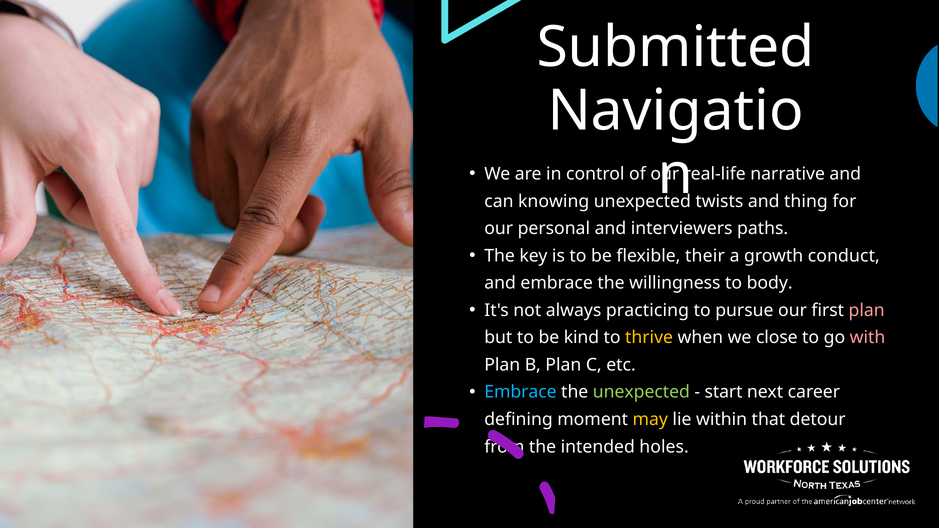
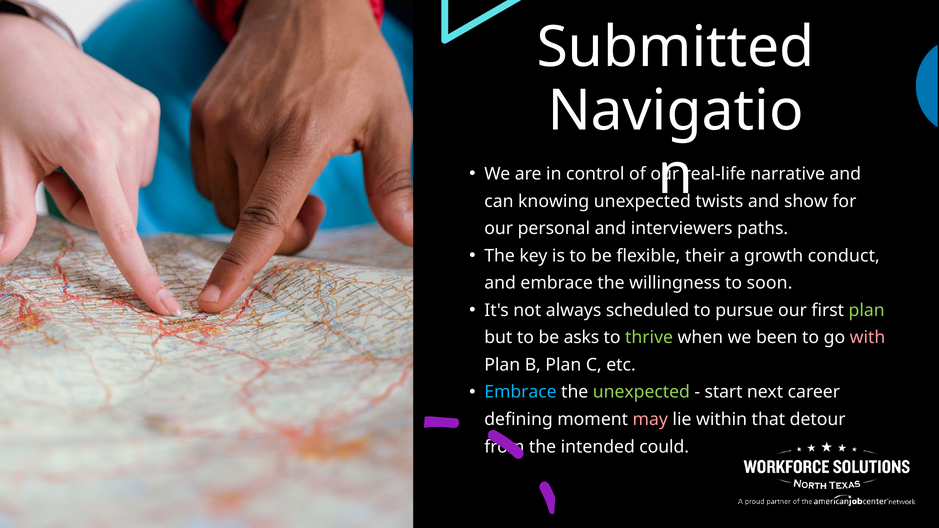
thing: thing -> show (806, 201)
body: body -> soon (770, 283)
practicing: practicing -> scheduled (648, 310)
plan colour: pink -> light green (867, 310)
kind: kind -> asks (581, 338)
thrive colour: yellow -> light green (649, 338)
close: close -> been (777, 338)
may colour: yellow -> pink (650, 420)
holes: holes -> could (664, 447)
